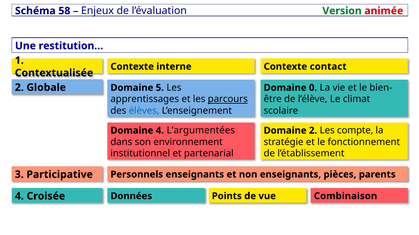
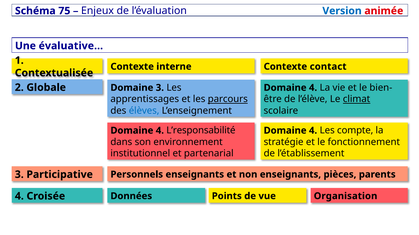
58: 58 -> 75 (64, 11)
Version colour: green -> blue (342, 11)
restitution…: restitution… -> évaluative… (71, 46)
Domaine 5: 5 -> 3 (160, 88)
0: 0 -> 4 (313, 88)
climat underline: none -> present (357, 99)
L’argumentées: L’argumentées -> L’responsabilité (201, 131)
2: 2 -> 4 (313, 131)
Combinaison: Combinaison -> Organisation (346, 197)
